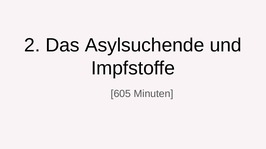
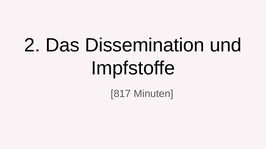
Asylsuchende: Asylsuchende -> Dissemination (145, 45)
605: 605 -> 817 (121, 94)
